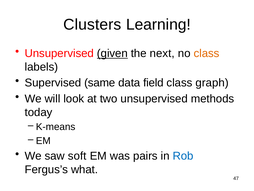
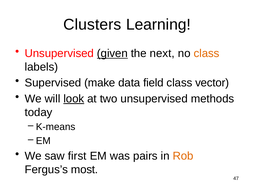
same: same -> make (100, 83)
graph: graph -> vector (212, 83)
look underline: none -> present (74, 98)
soft: soft -> first (77, 155)
Rob colour: blue -> orange (183, 155)
what: what -> most (85, 169)
